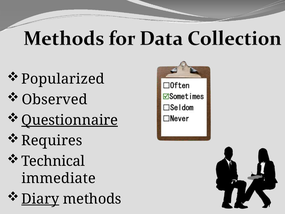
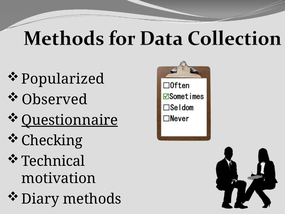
Requires: Requires -> Checking (52, 141)
immediate: immediate -> motivation (59, 178)
Diary underline: present -> none (40, 199)
